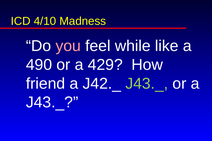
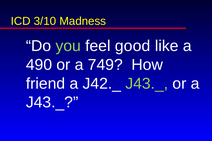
4/10: 4/10 -> 3/10 (45, 21)
you colour: pink -> light green (68, 46)
while: while -> good (133, 46)
429: 429 -> 749 (105, 65)
